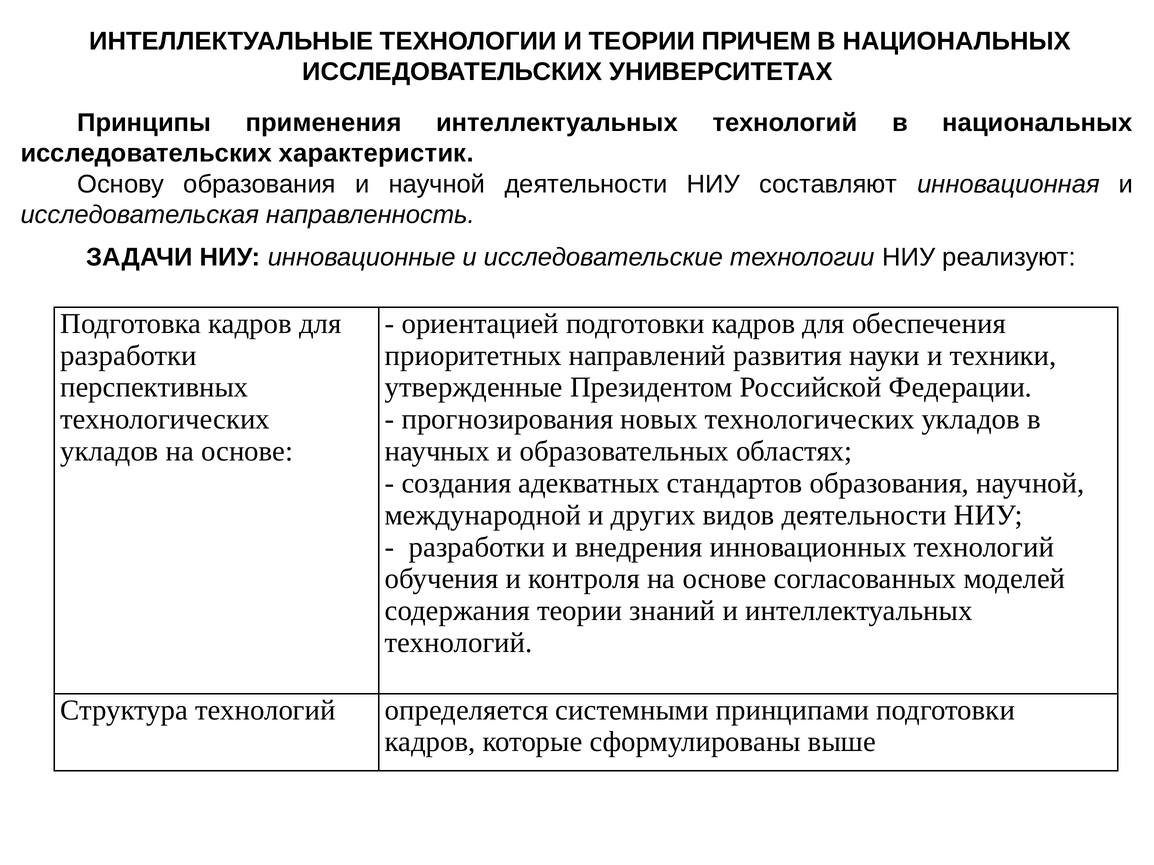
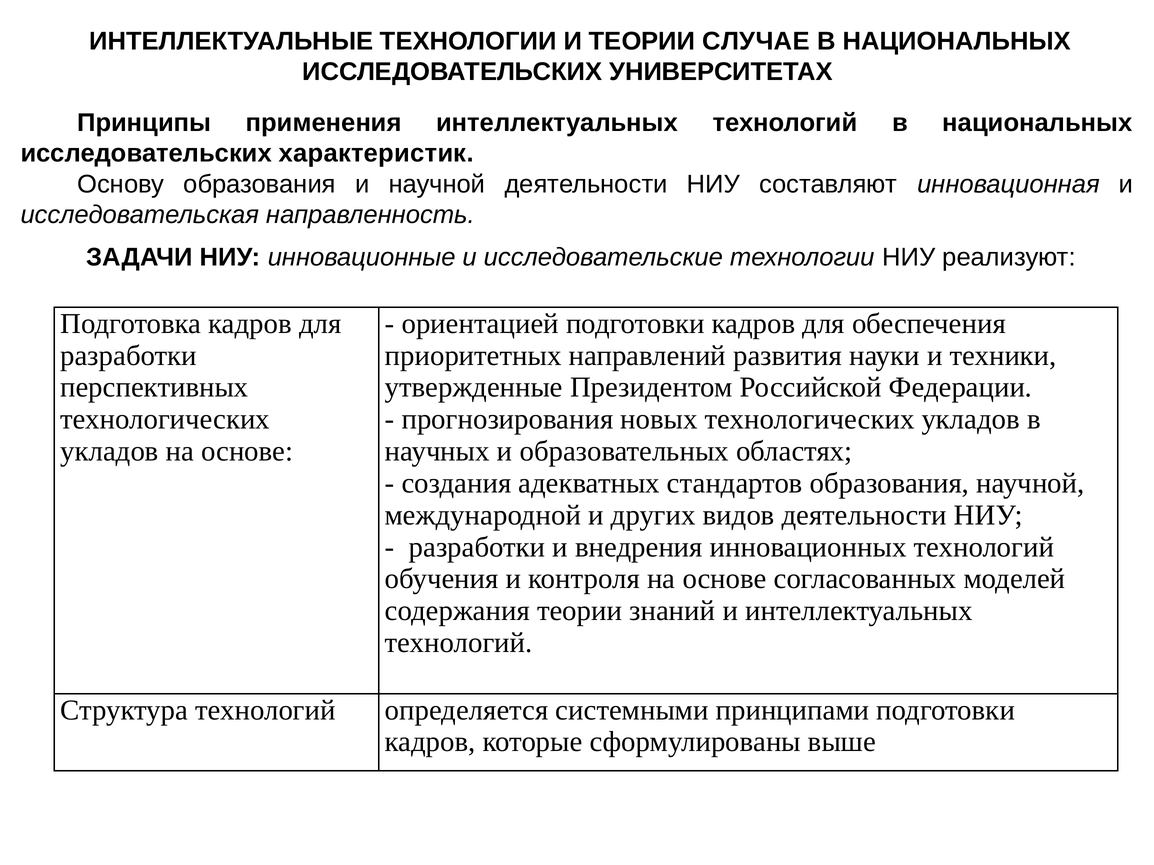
ПРИЧЕМ: ПРИЧЕМ -> СЛУЧАЕ (756, 41)
